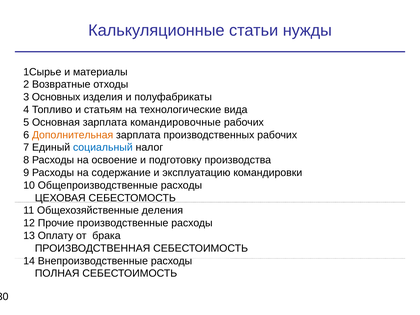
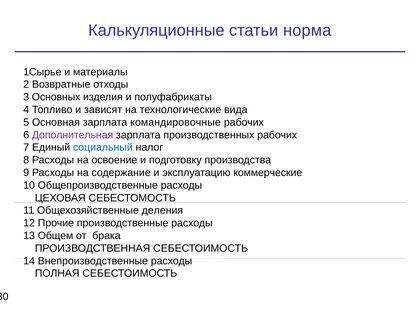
нужды: нужды -> норма (307, 31)
статьям: статьям -> зависят (103, 110)
Дополнительная colour: orange -> purple (73, 135)
командировки: командировки -> коммерческие (268, 173)
Оплату: Оплату -> Общем (56, 236)
